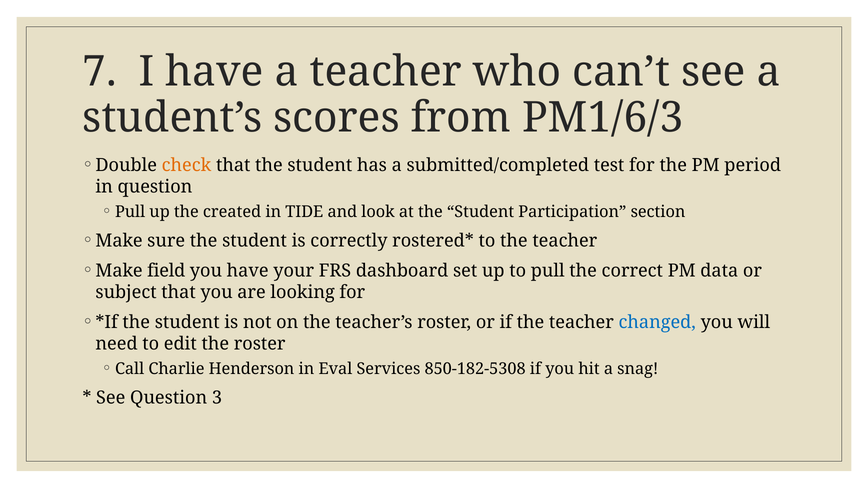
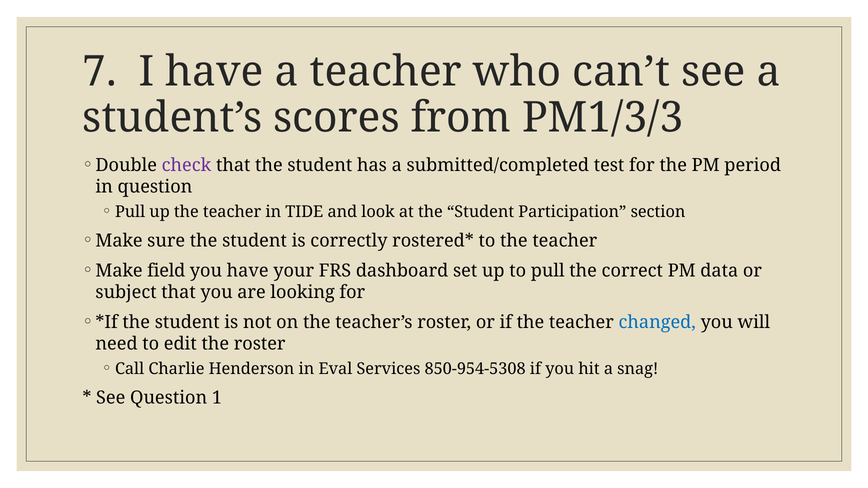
PM1/6/3: PM1/6/3 -> PM1/3/3 (603, 118)
check colour: orange -> purple (186, 165)
up the created: created -> teacher (232, 212)
850-182-5308: 850-182-5308 -> 850-954-5308 (475, 369)
3: 3 -> 1 (217, 398)
